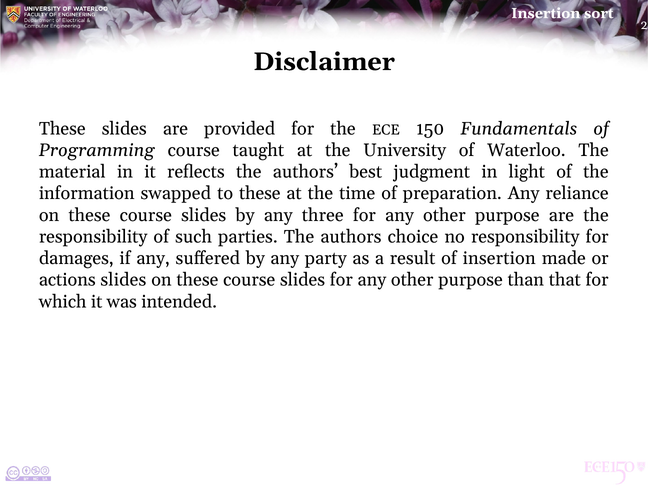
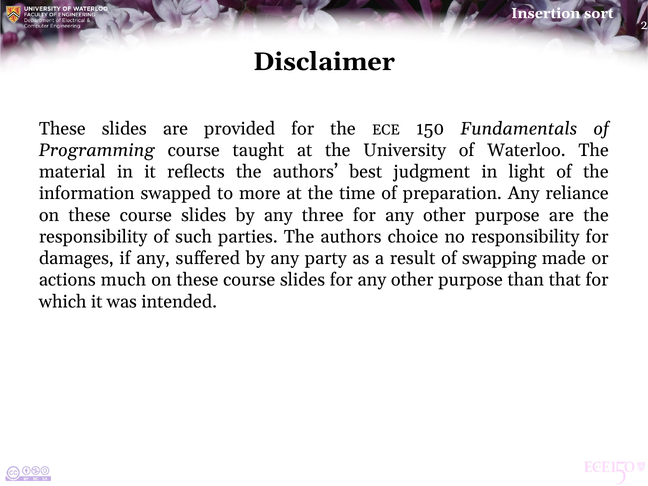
to these: these -> more (260, 194)
of insertion: insertion -> swapping (499, 258)
actions slides: slides -> much (123, 280)
